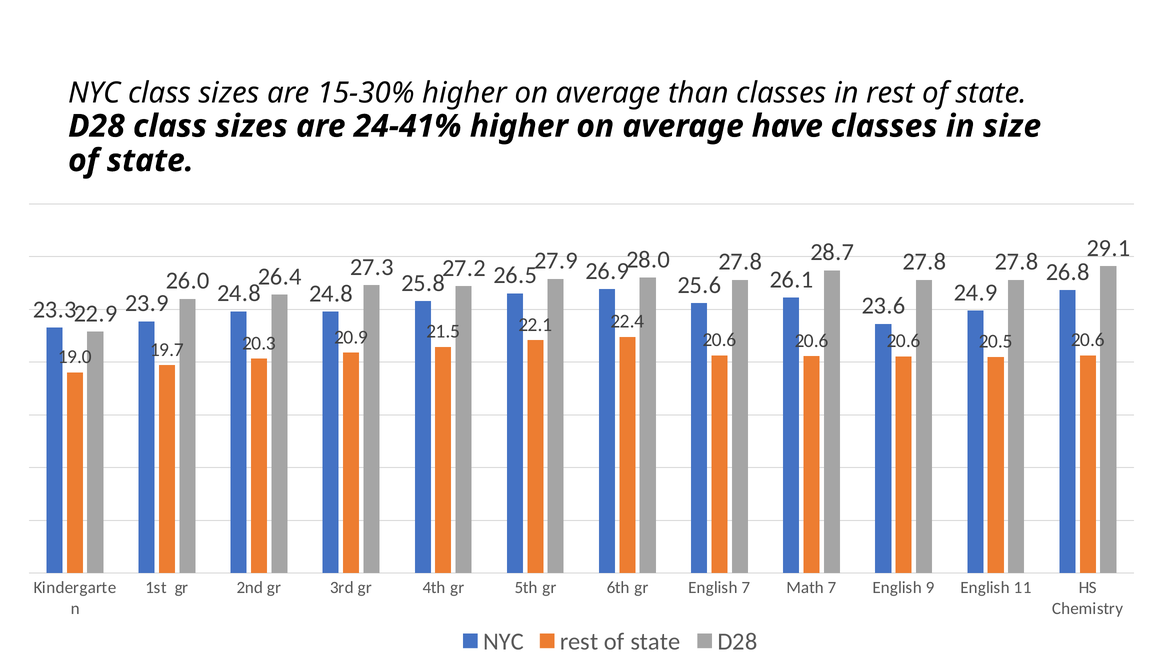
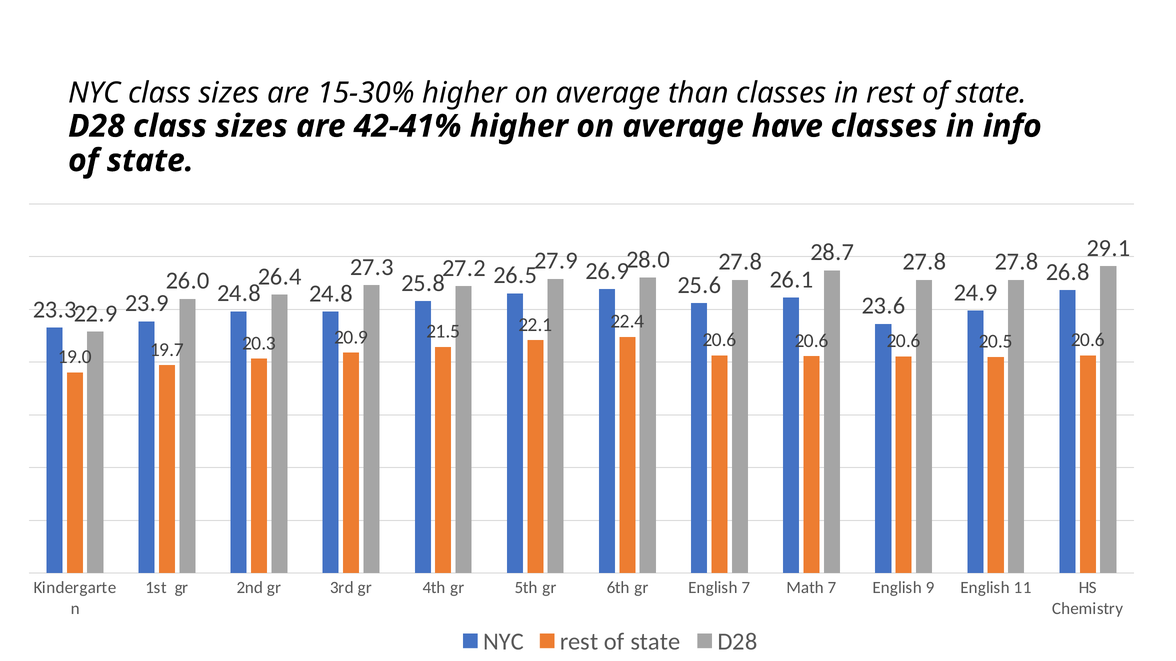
24-41%: 24-41% -> 42-41% (408, 126)
size: size -> info (1012, 126)
